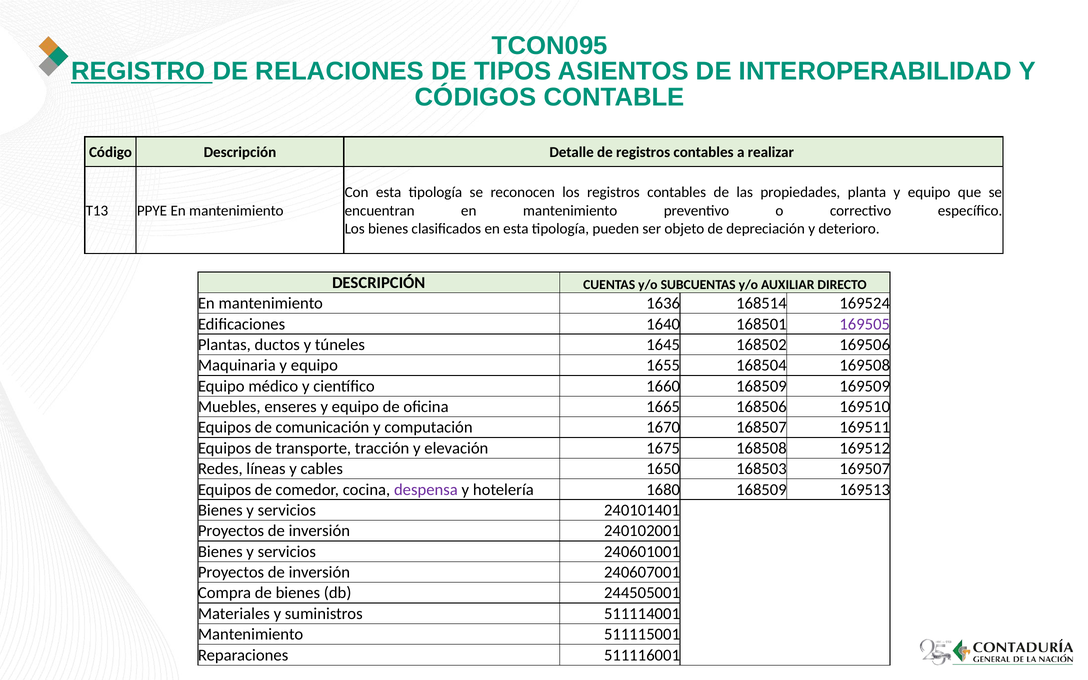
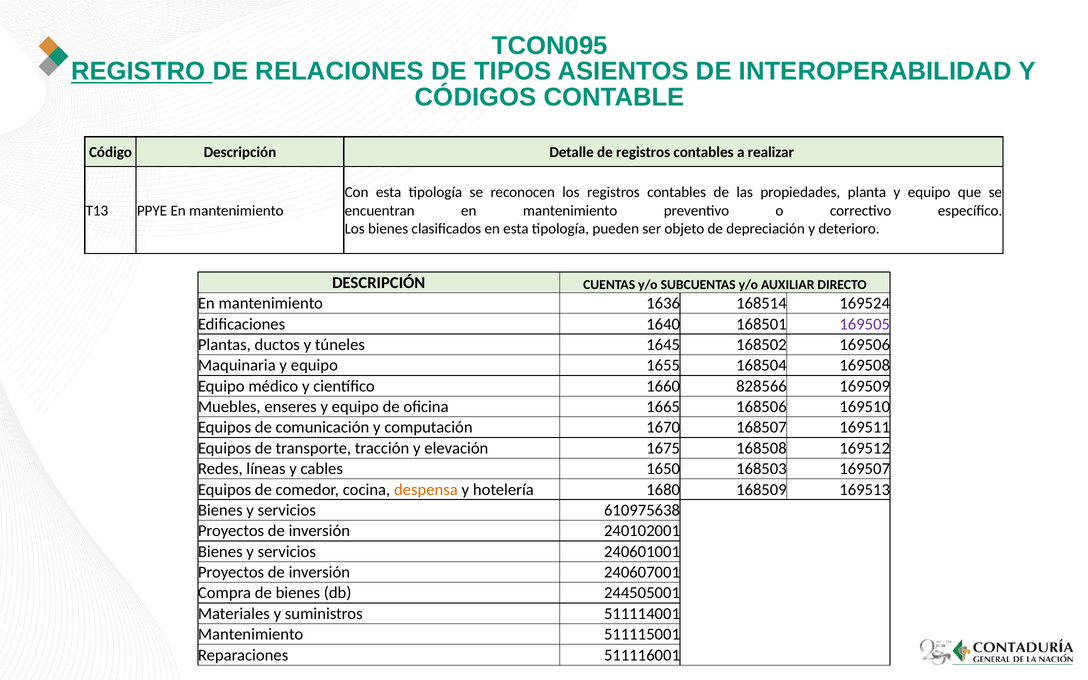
1660 168509: 168509 -> 828566 (761, 386)
despensa colour: purple -> orange (426, 490)
240101401: 240101401 -> 610975638 (642, 510)
